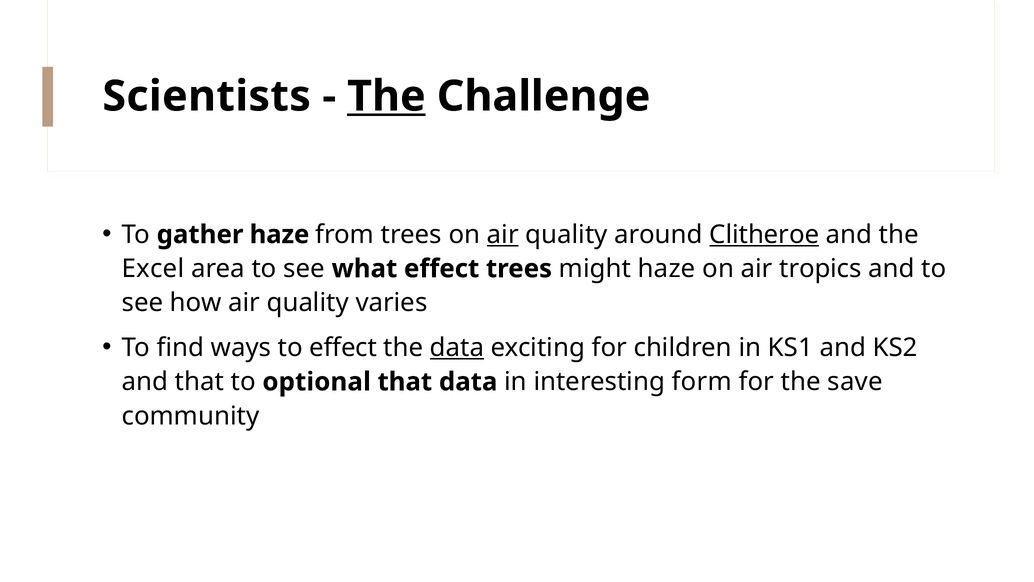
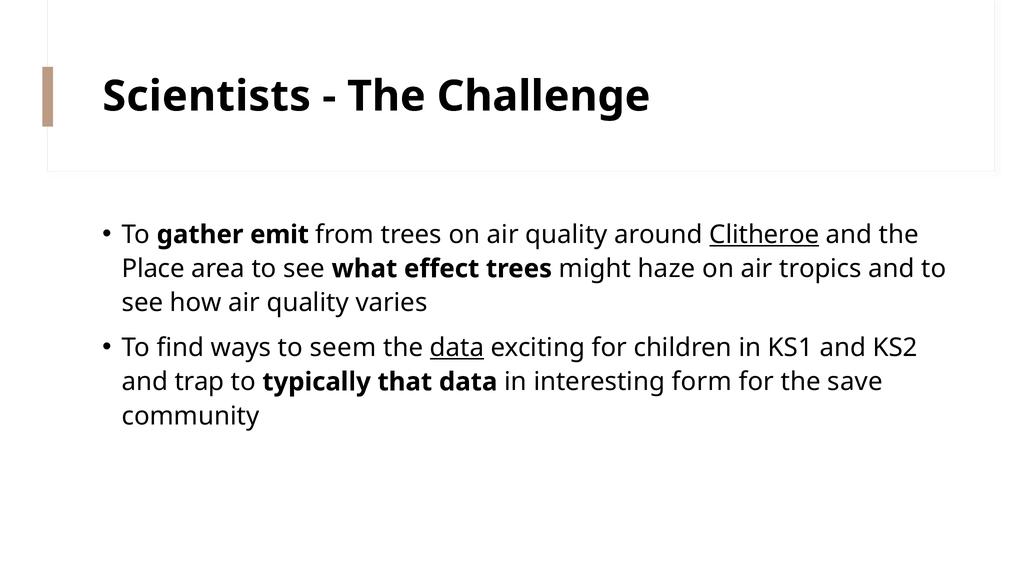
The underline: present -> none (386, 96)
gather haze: haze -> emit (279, 234)
air underline: present -> none (503, 234)
Excel: Excel -> Place (153, 269)
to effect: effect -> seem (343, 348)
and that: that -> trap (200, 382)
optional: optional -> typically (317, 382)
